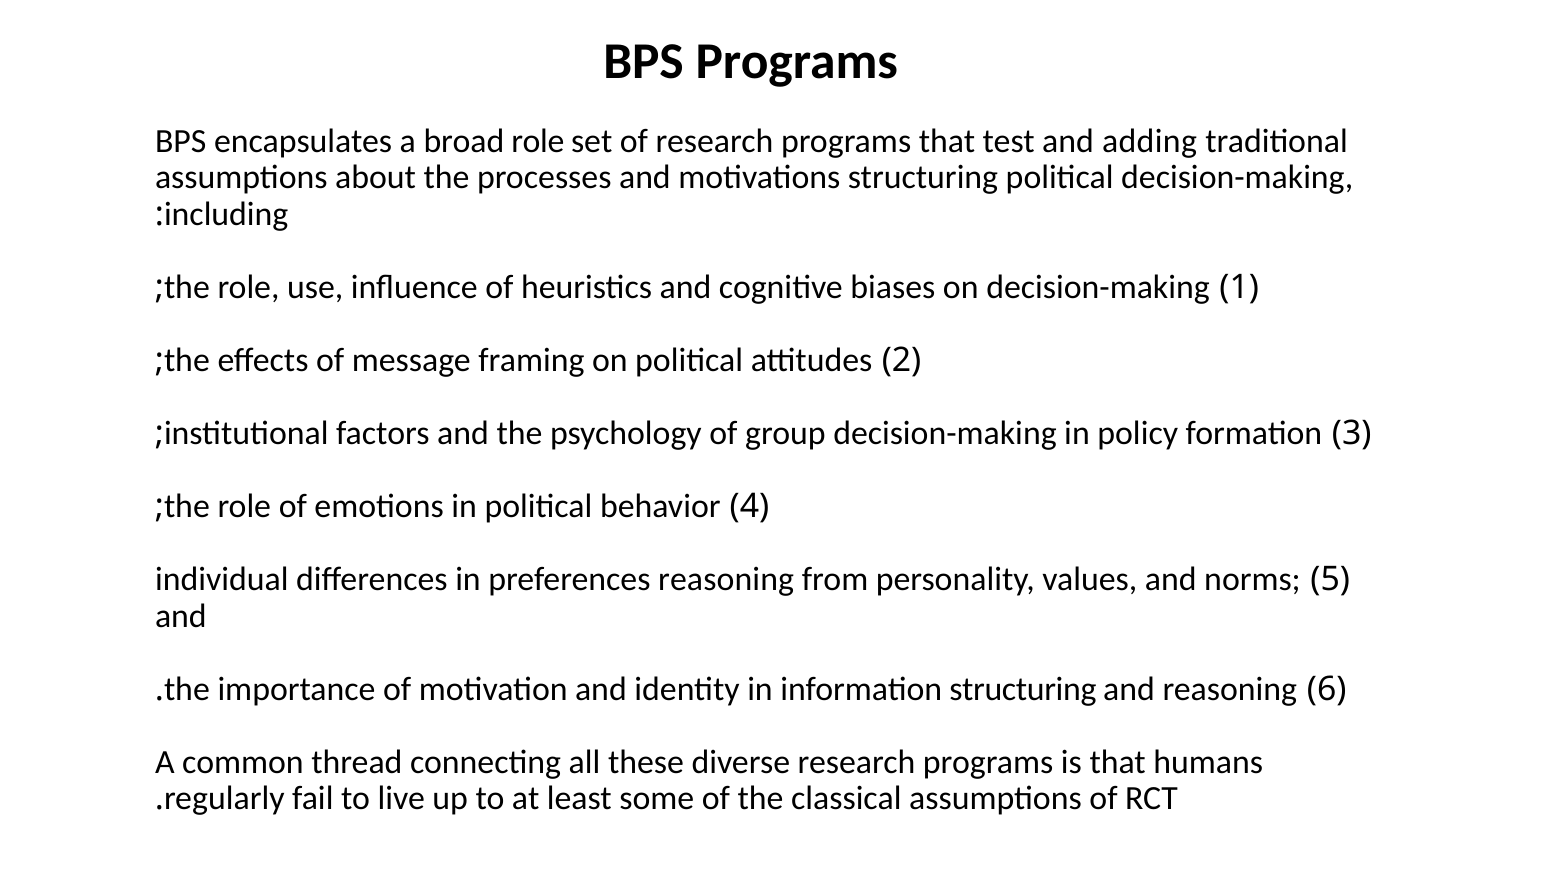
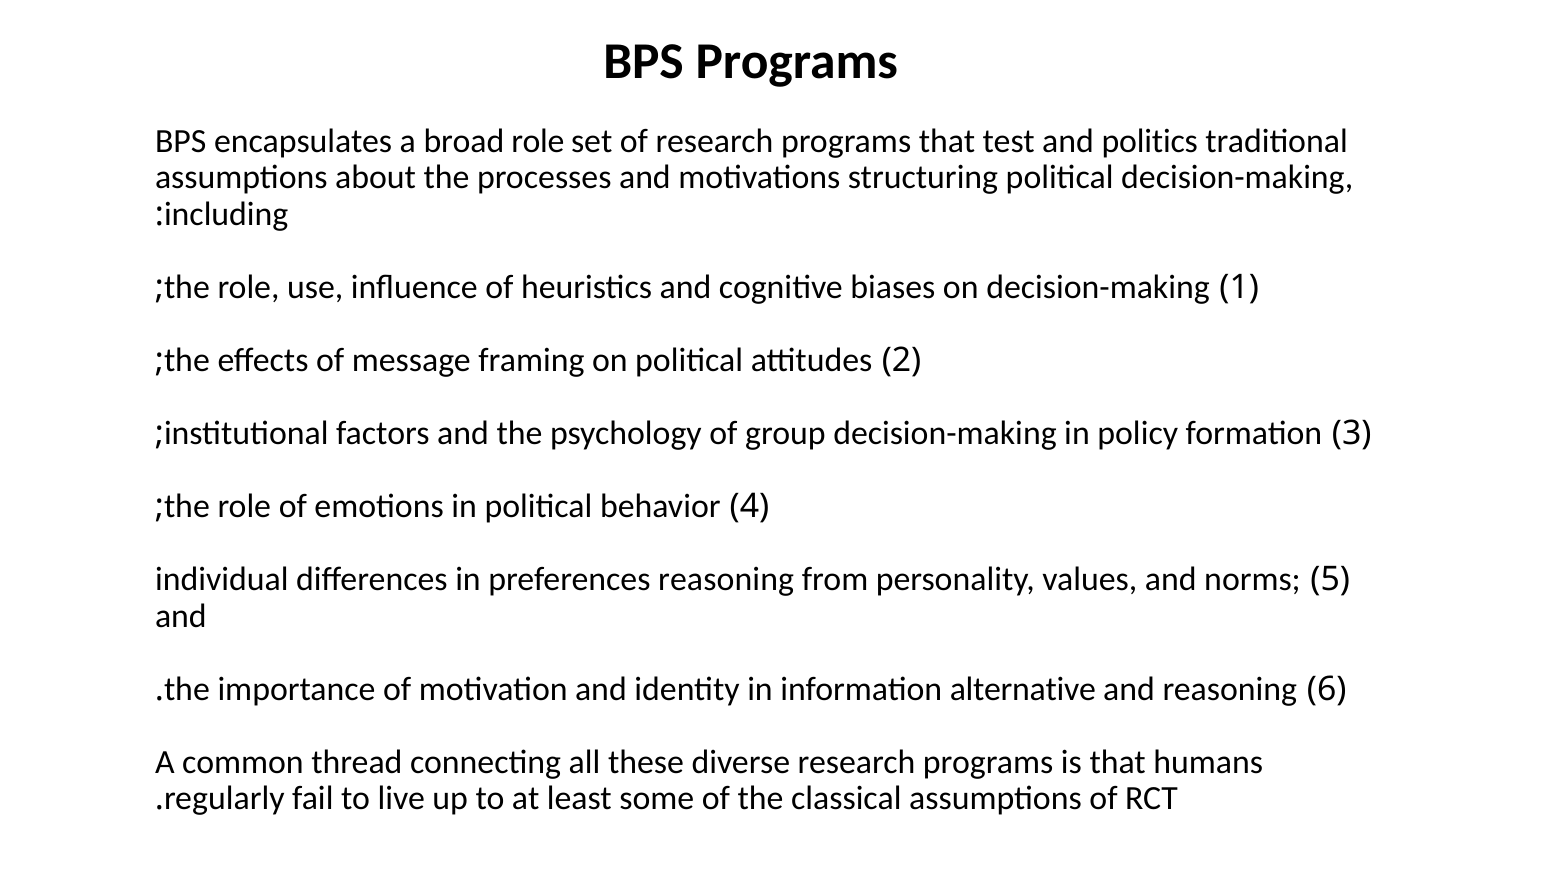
adding: adding -> politics (1150, 141)
information structuring: structuring -> alternative (1023, 689)
